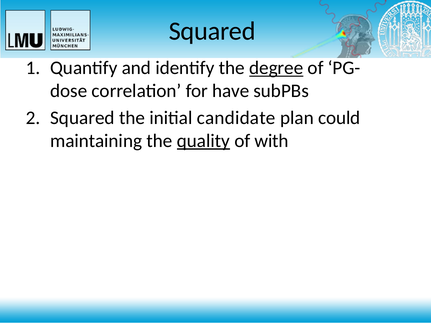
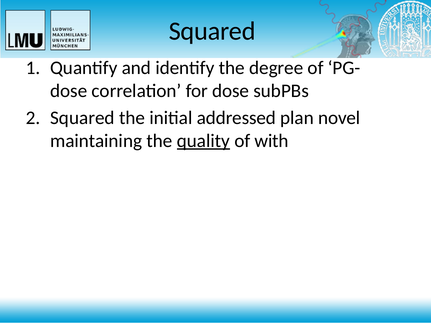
degree underline: present -> none (276, 68)
for have: have -> dose (231, 91)
candidate: candidate -> addressed (236, 118)
could: could -> novel (339, 118)
